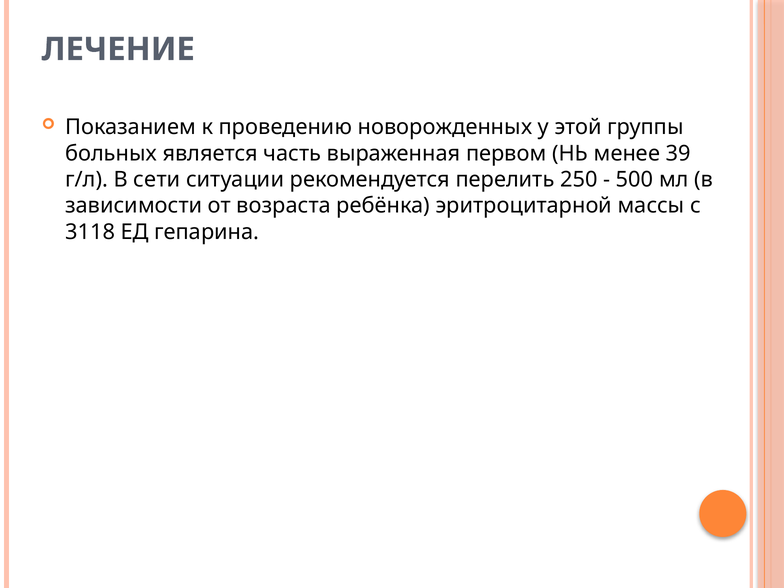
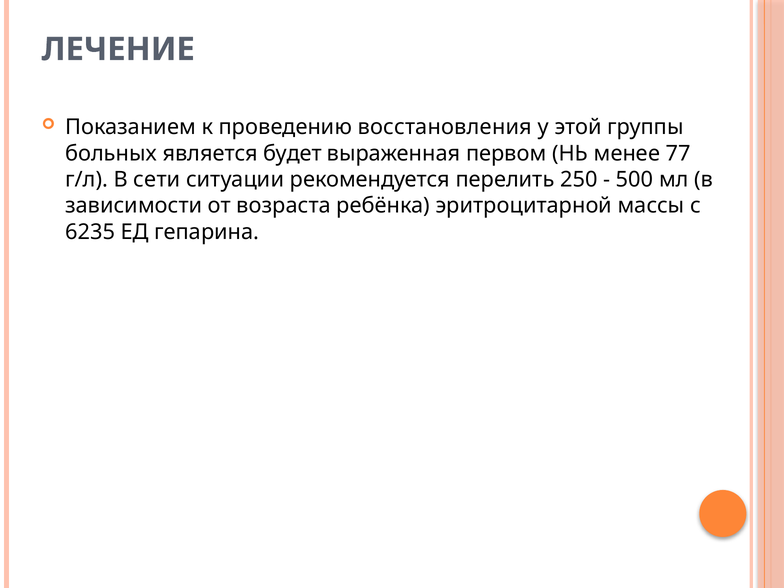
новорожденных: новорожденных -> восстановления (445, 127)
часть: часть -> будет (292, 153)
39: 39 -> 77 (678, 153)
3118: 3118 -> 6235 (90, 232)
